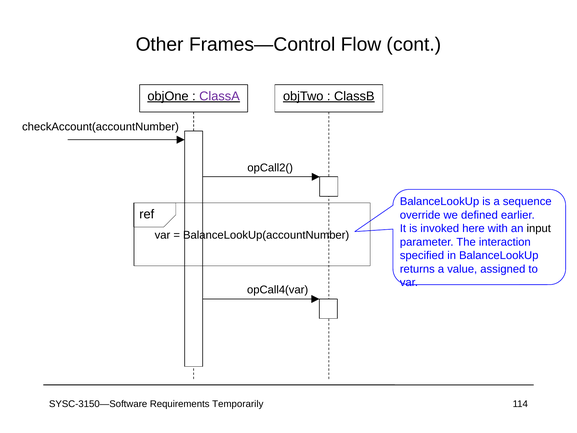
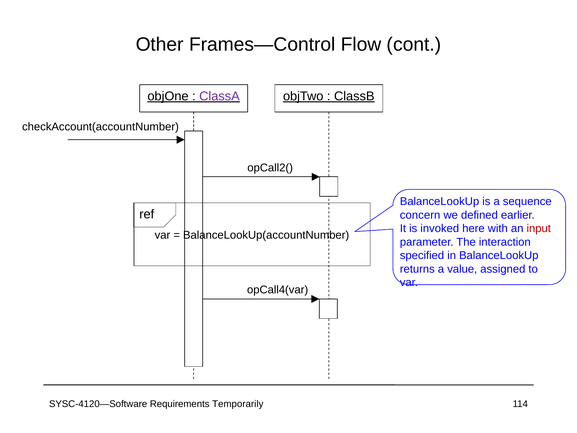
override: override -> concern (420, 215)
input colour: black -> red (539, 228)
SYSC-3150—Software: SYSC-3150—Software -> SYSC-4120—Software (98, 404)
